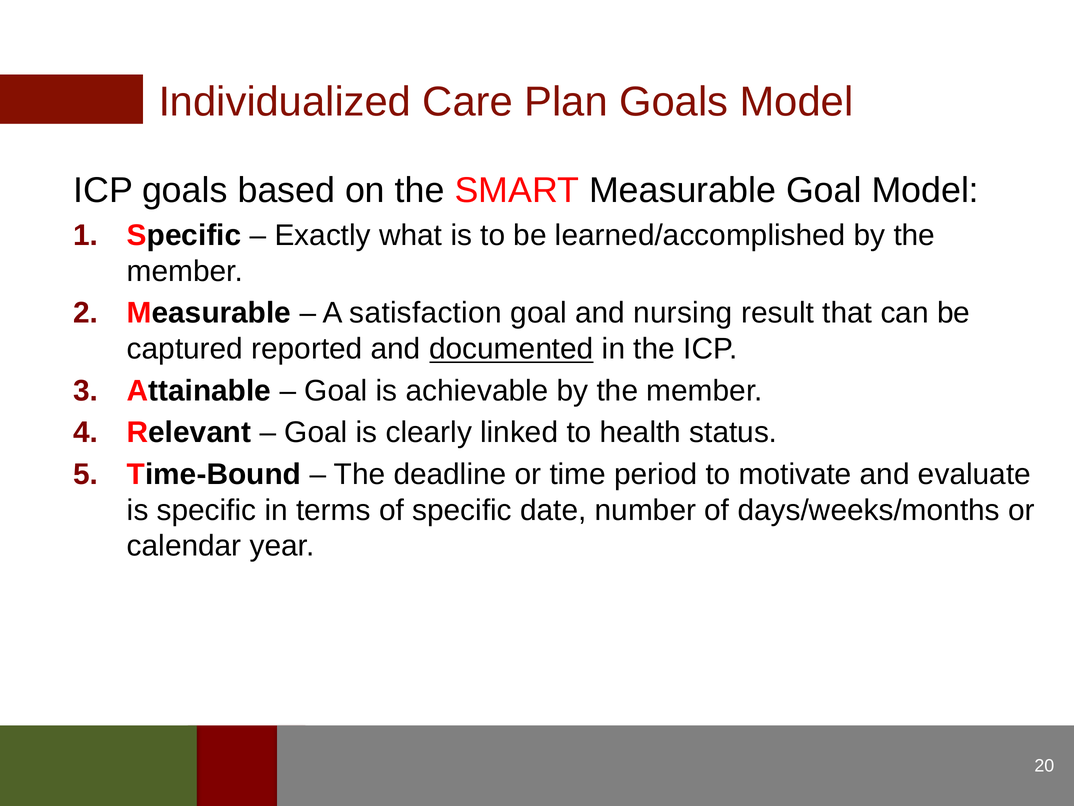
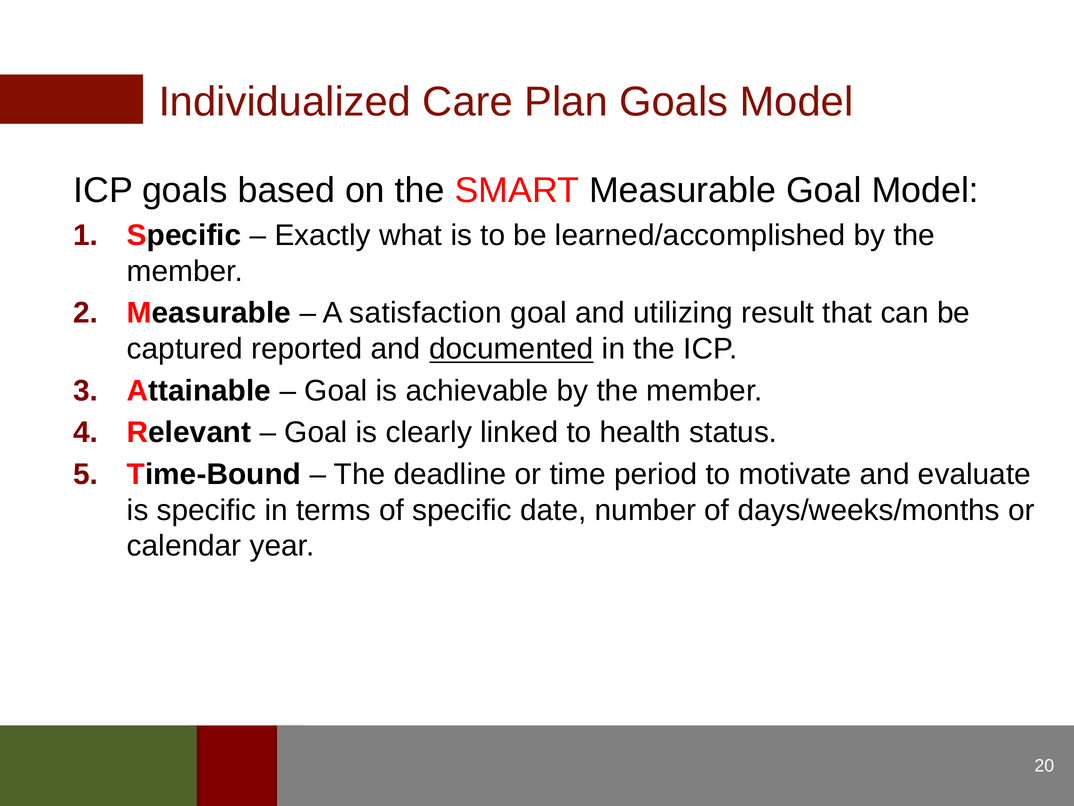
nursing: nursing -> utilizing (683, 313)
